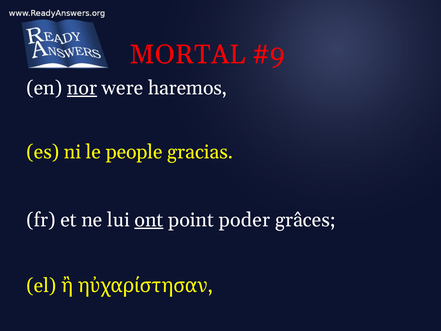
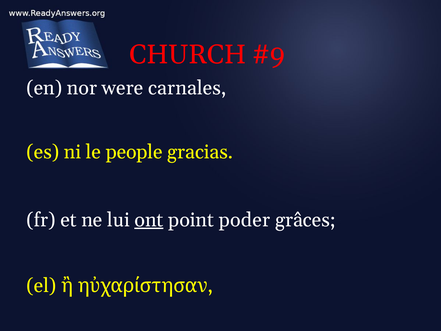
MORTAL: MORTAL -> CHURCH (188, 54)
nor underline: present -> none (82, 88)
haremos: haremos -> carnales (187, 88)
